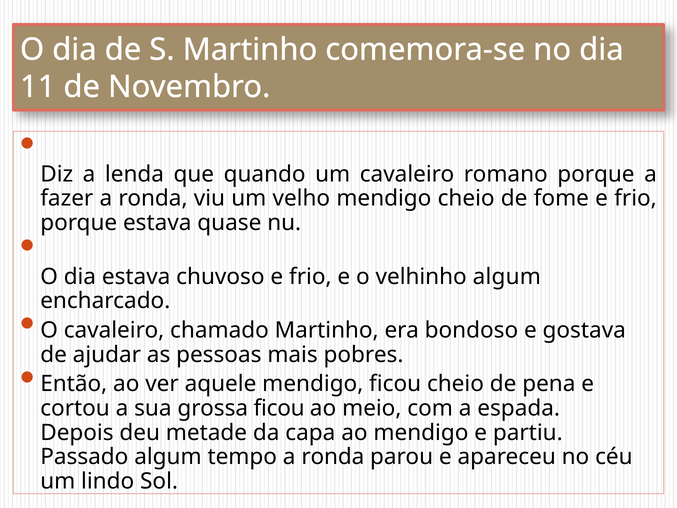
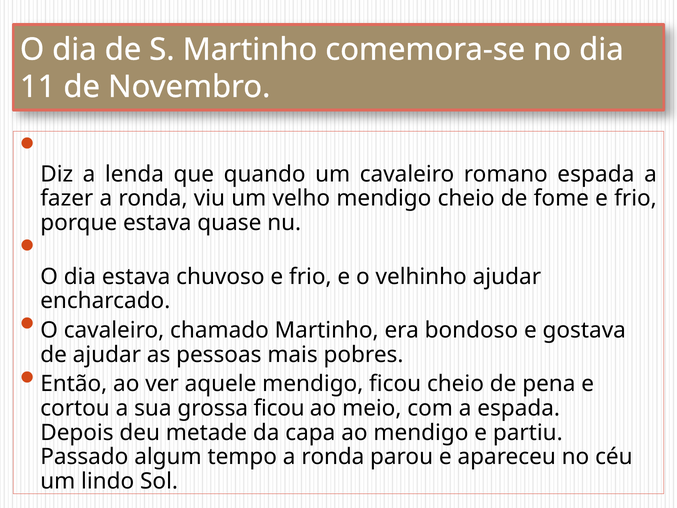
romano porque: porque -> espada (596, 174)
velhinho algum: algum -> ajudar (507, 276)
